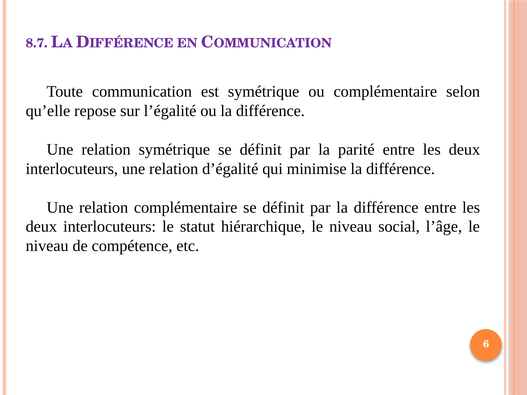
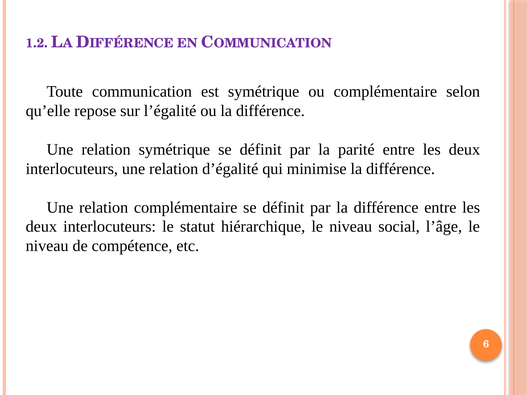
8.7: 8.7 -> 1.2 (37, 43)
